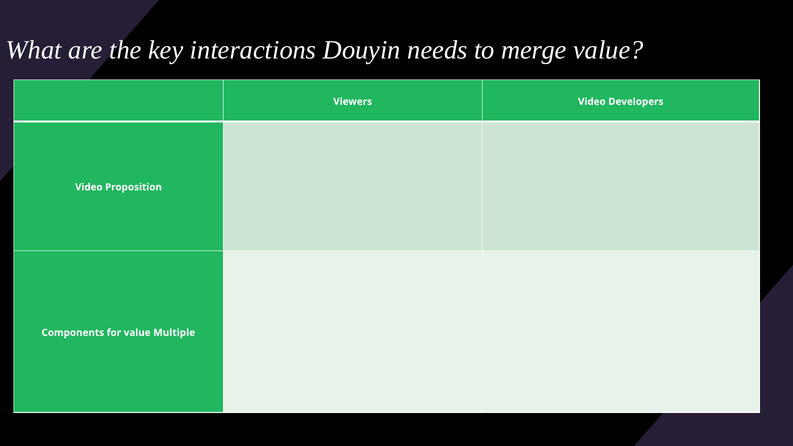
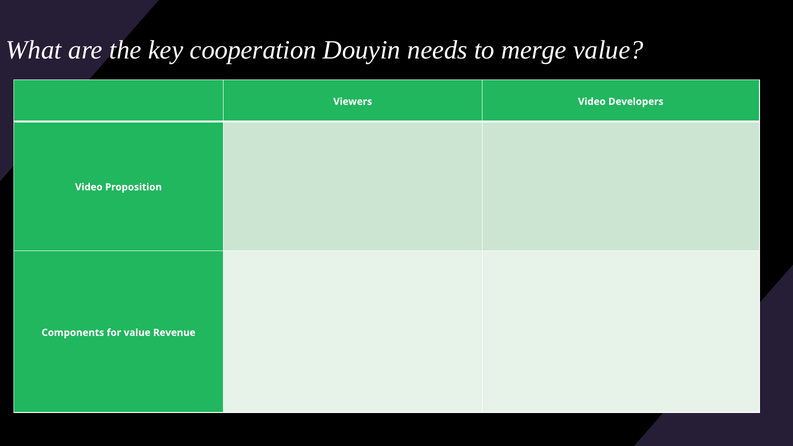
interactions: interactions -> cooperation (253, 50)
Multiple: Multiple -> Revenue (174, 333)
